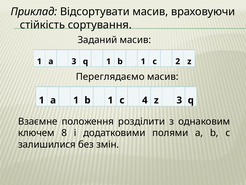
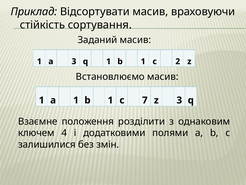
Переглядаємо: Переглядаємо -> Встановлюємо (110, 77)
4: 4 -> 7 (145, 100)
8: 8 -> 4 (64, 133)
